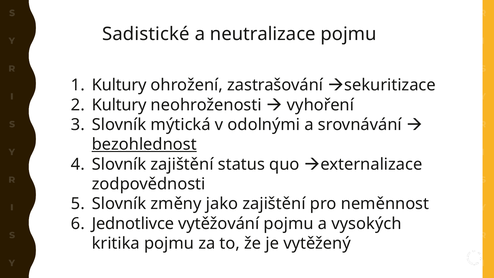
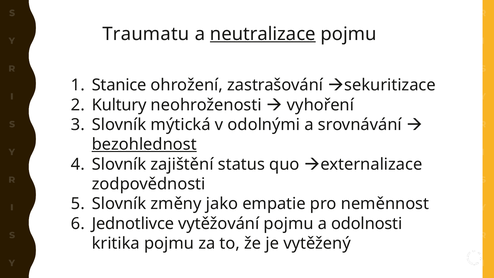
Sadistické: Sadistické -> Traumatu (146, 34)
neutralizace underline: none -> present (263, 34)
Kultury: Kultury -> Stanice (119, 85)
jako zajištění: zajištění -> empatie (274, 204)
vysokých: vysokých -> odolnosti (367, 224)
